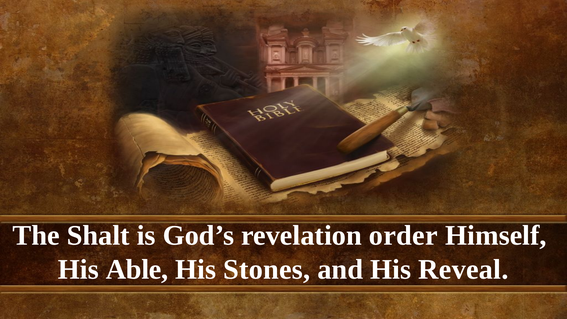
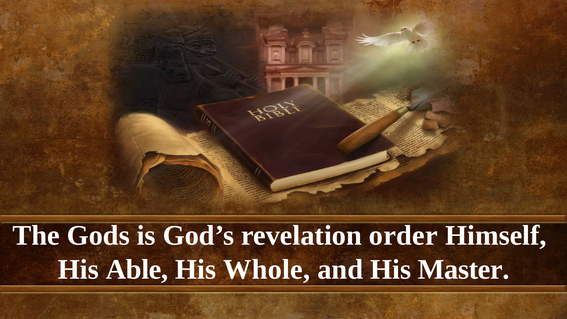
Shalt: Shalt -> Gods (98, 235)
Stones: Stones -> Whole (267, 269)
Reveal: Reveal -> Master (464, 269)
